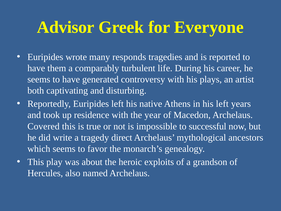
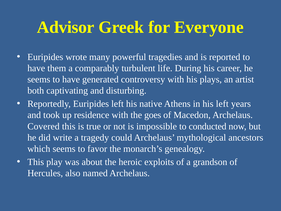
responds: responds -> powerful (129, 57)
year: year -> goes (153, 115)
successful: successful -> conducted (208, 126)
direct: direct -> could (122, 137)
